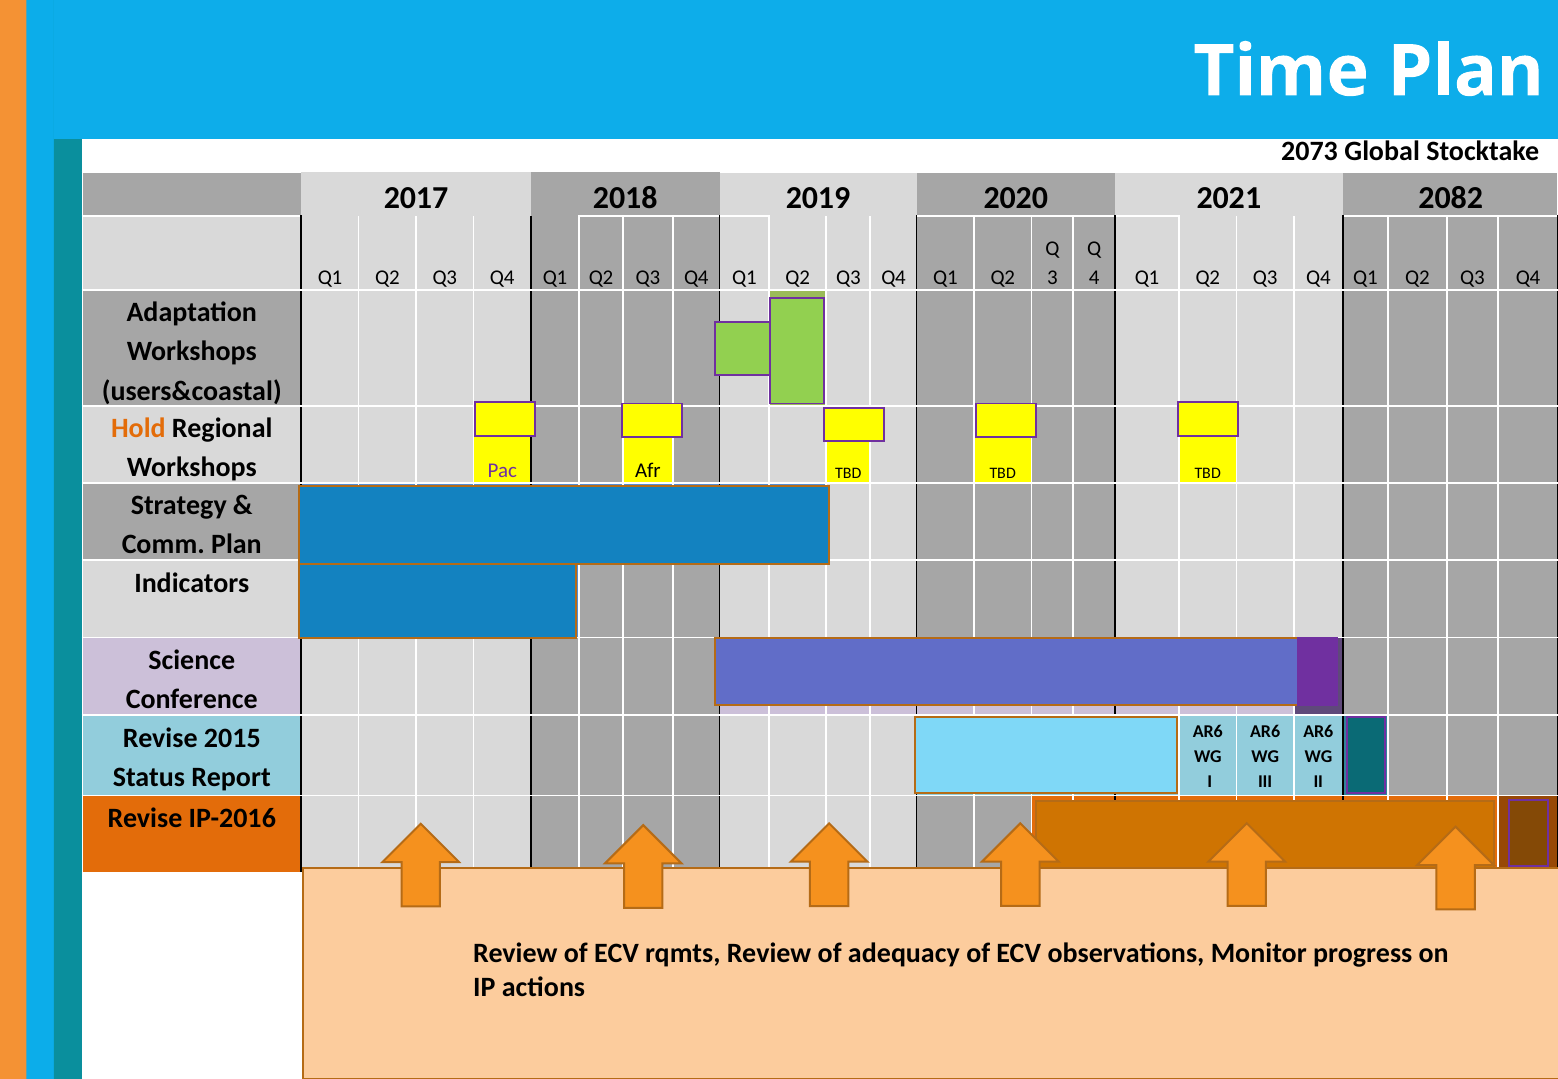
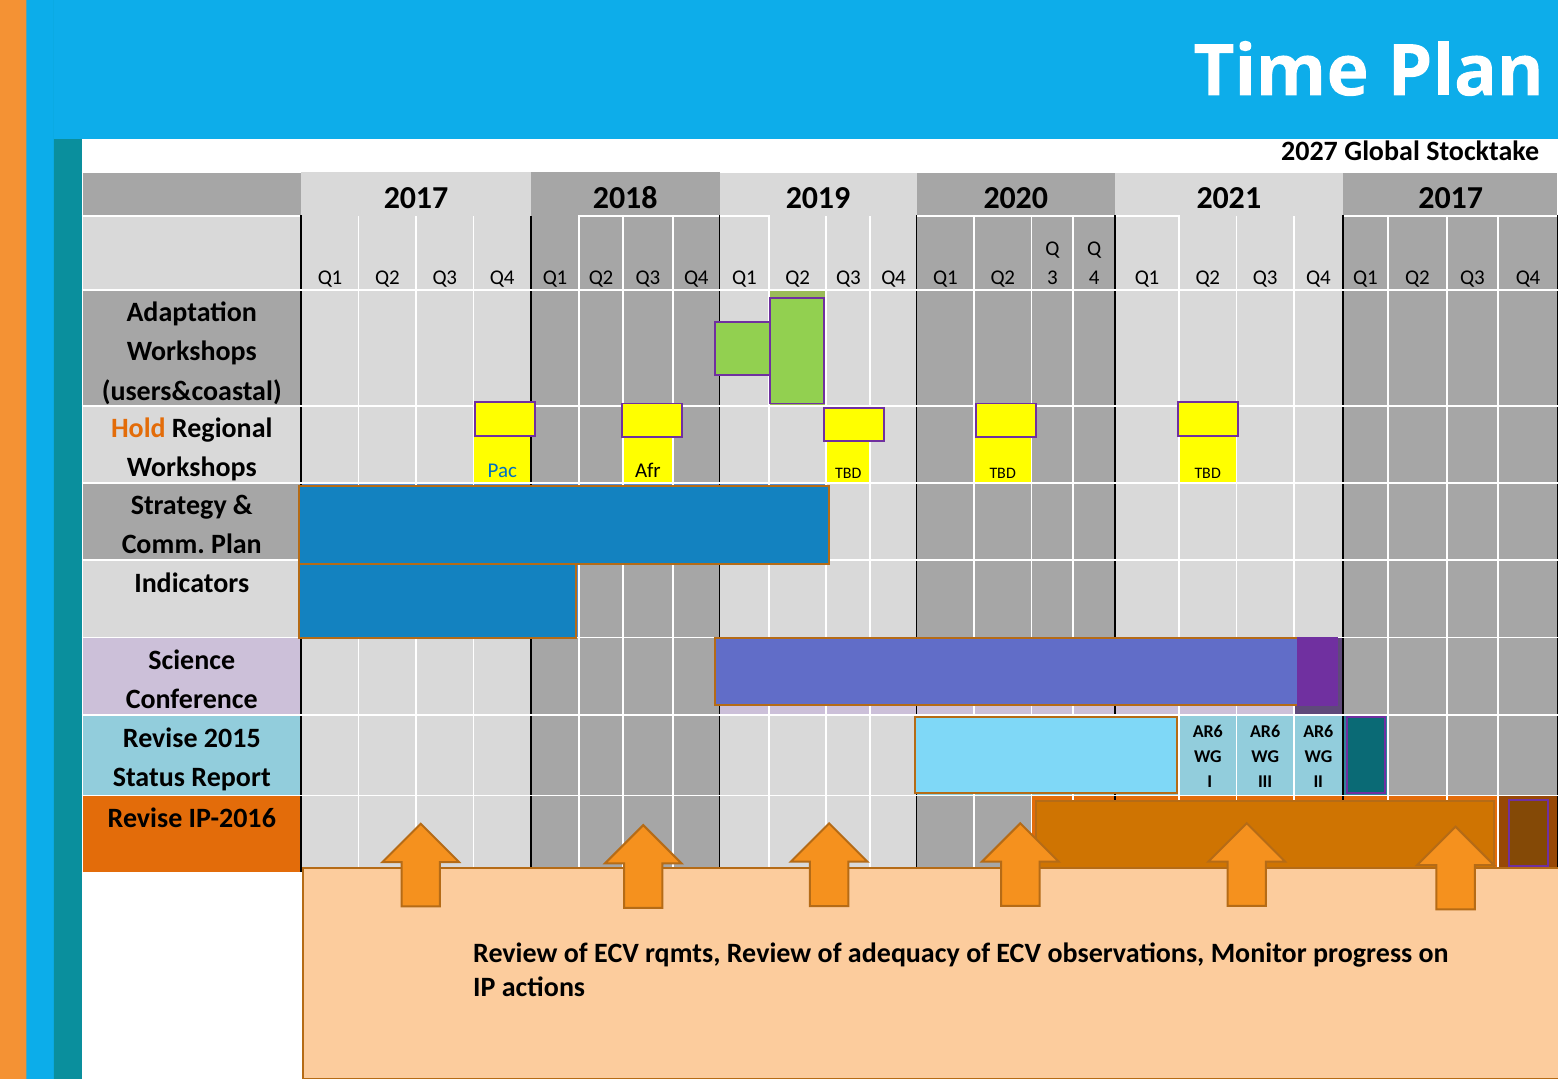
2073: 2073 -> 2027 (1310, 152)
2021 2082: 2082 -> 2017 (1451, 198)
Pac colour: purple -> blue (502, 471)
